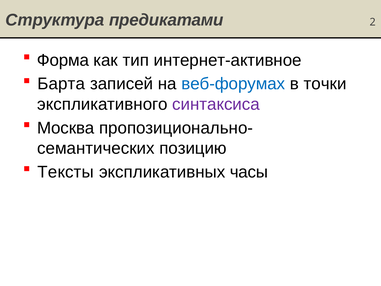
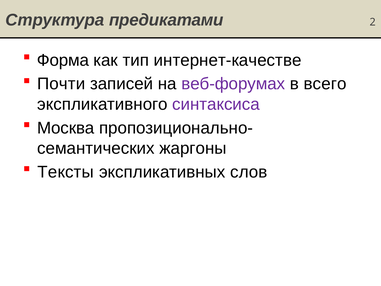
интернет-активное: интернет-активное -> интернет-качестве (228, 60)
Барта: Барта -> Почти (61, 84)
веб-форумах colour: blue -> purple (233, 84)
точки: точки -> всего (325, 84)
позицию: позицию -> жаргоны (193, 148)
часы: часы -> слов (249, 172)
